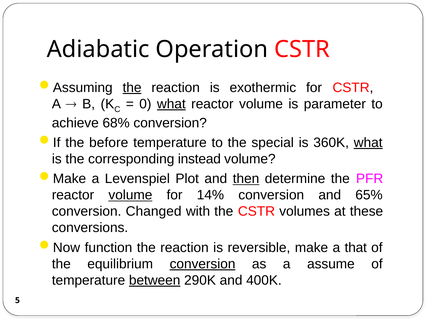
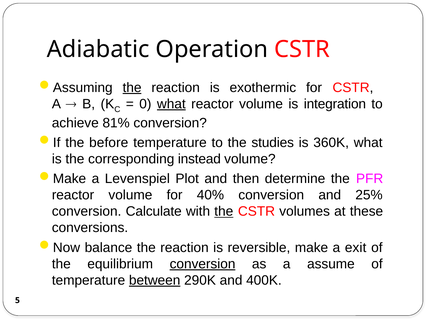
parameter: parameter -> integration (335, 104)
68%: 68% -> 81% (116, 123)
special: special -> studies (273, 142)
what underline: present -> none (368, 142)
then underline: present -> none (246, 178)
volume underline: present -> none (130, 195)
14%: 14% -> 40% (210, 195)
65%: 65% -> 25% (369, 195)
Changed: Changed -> Calculate (154, 211)
the underline: none -> present (224, 211)
function: function -> balance (108, 247)
that: that -> exit (356, 247)
